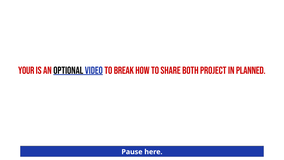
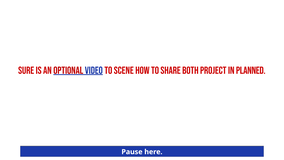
Your: Your -> Sure (26, 70)
optional colour: black -> red (68, 70)
break: break -> scene (124, 70)
